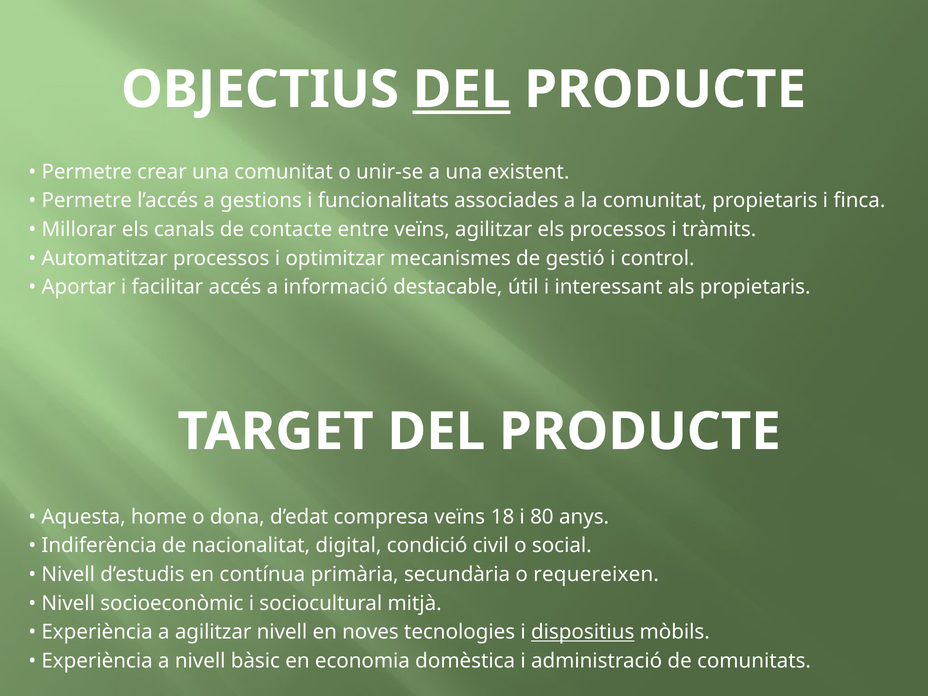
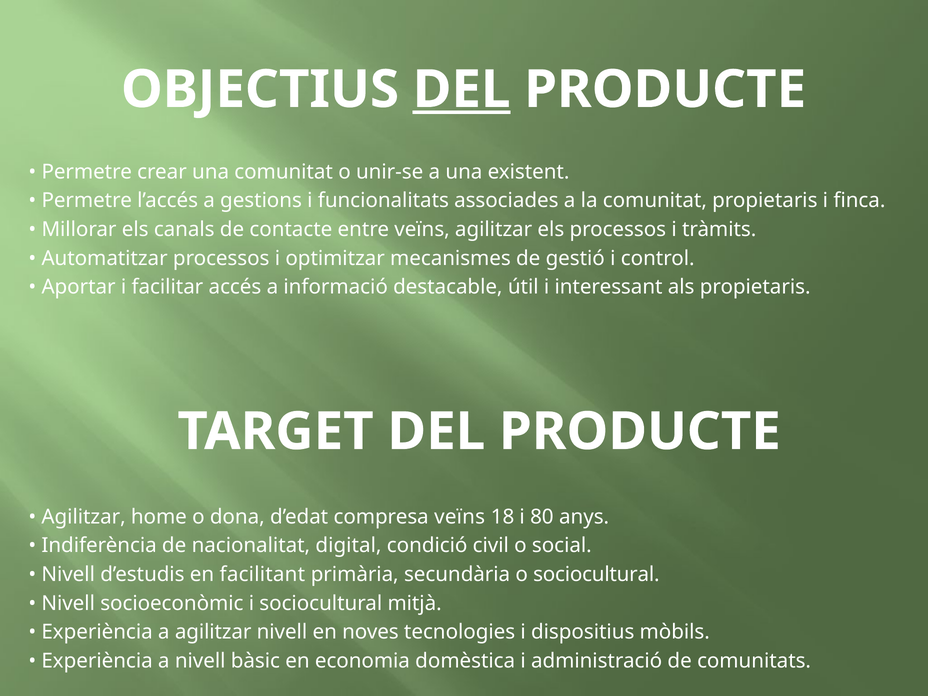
Aquesta: Aquesta -> Agilitzar (84, 517)
contínua: contínua -> facilitant (262, 574)
o requereixen: requereixen -> sociocultural (596, 574)
dispositius underline: present -> none (583, 632)
